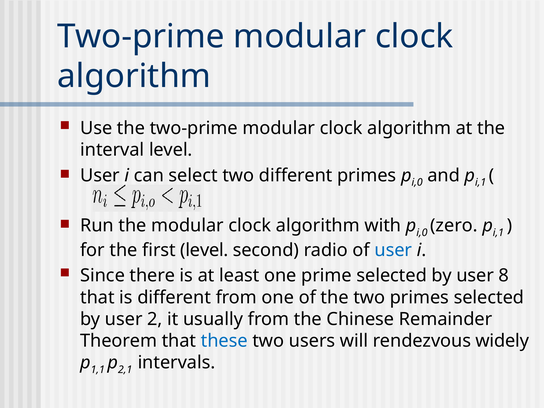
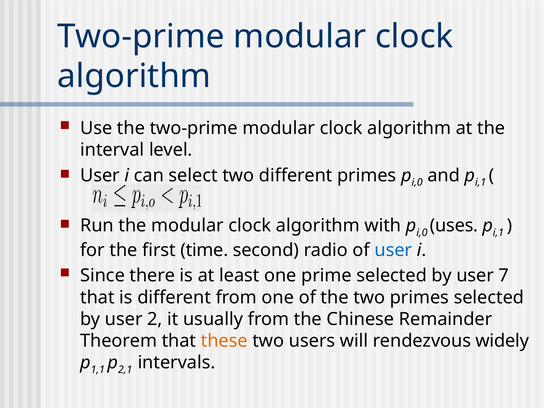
zero: zero -> uses (454, 225)
first level: level -> time (204, 250)
8: 8 -> 7 (504, 276)
these colour: blue -> orange (224, 341)
